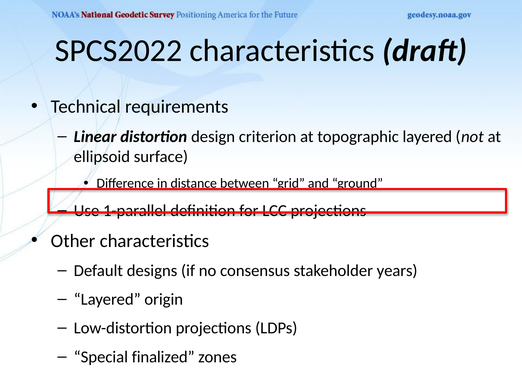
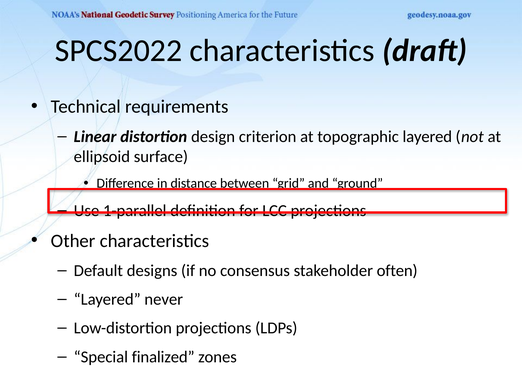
years: years -> often (397, 270)
origin: origin -> never (164, 299)
